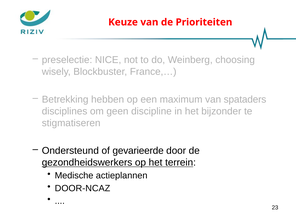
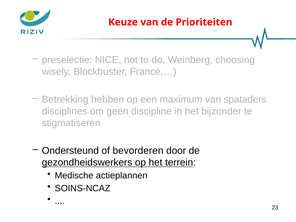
gevarieerde: gevarieerde -> bevorderen (138, 151)
DOOR-NCAZ: DOOR-NCAZ -> SOINS-NCAZ (83, 188)
